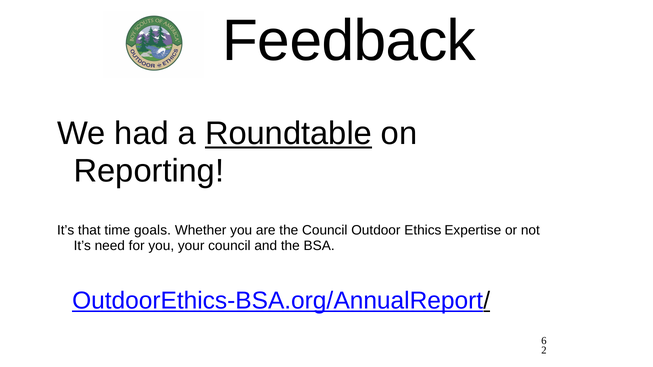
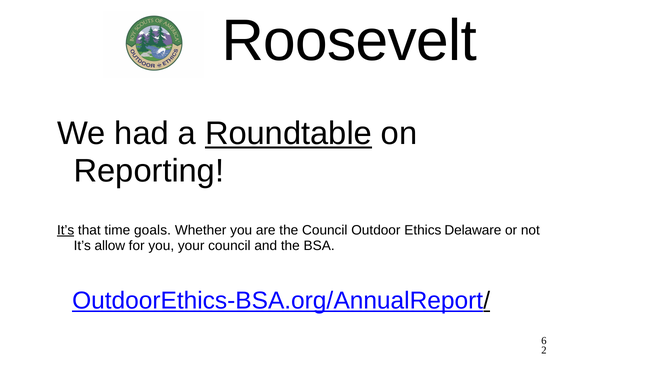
Feedback: Feedback -> Roosevelt (349, 41)
It’s underline: none -> present (66, 230)
Expertise: Expertise -> Delaware (473, 230)
need: need -> allow (110, 246)
